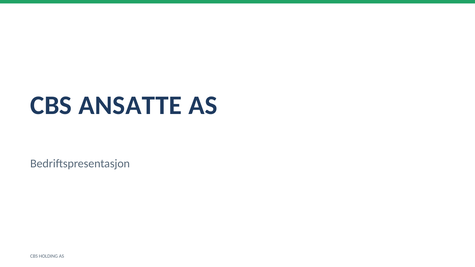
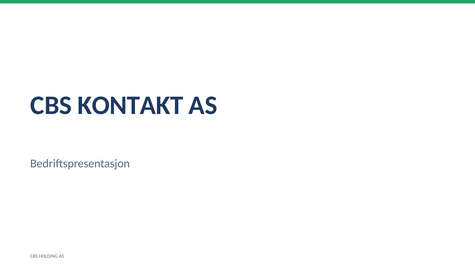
ANSATTE: ANSATTE -> KONTAKT (130, 105)
